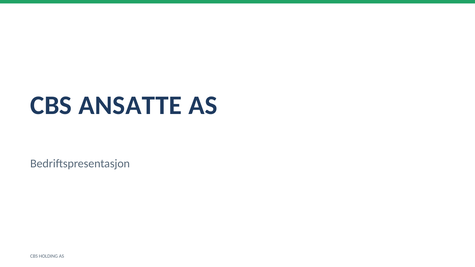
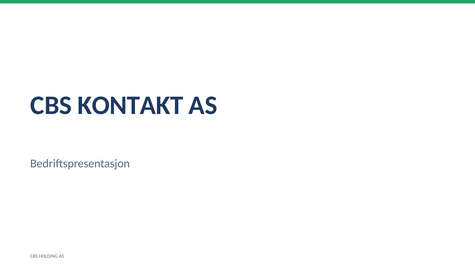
ANSATTE: ANSATTE -> KONTAKT (130, 105)
